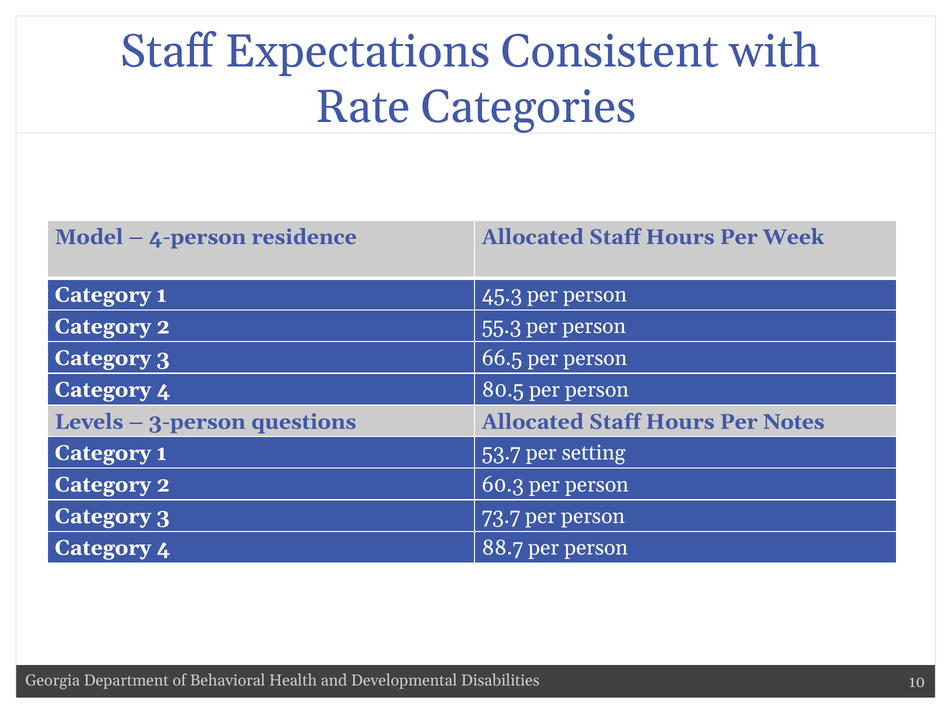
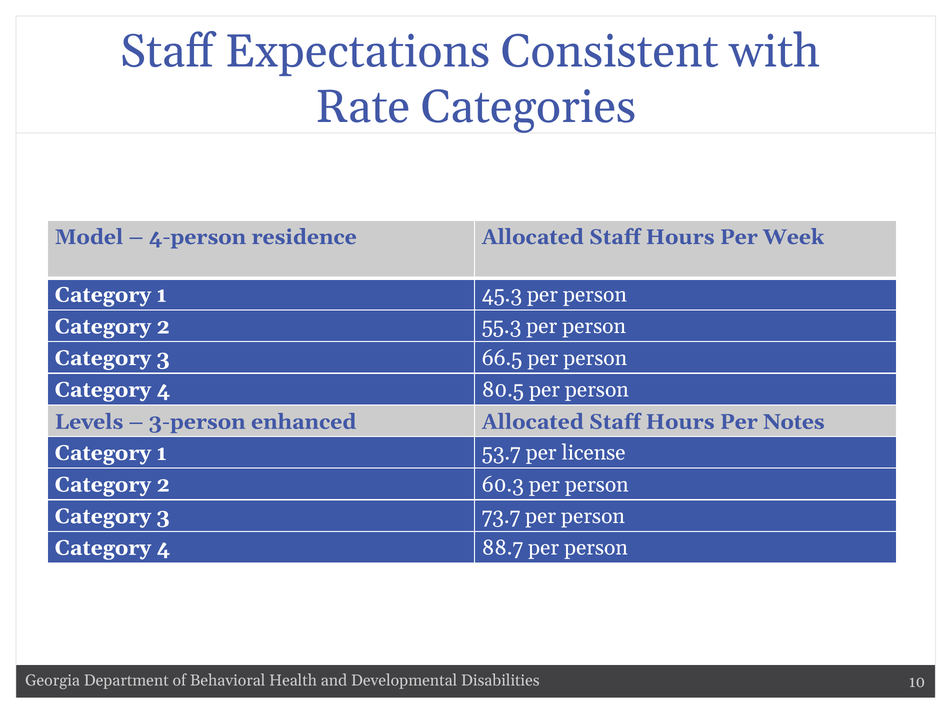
questions: questions -> enhanced (304, 422)
setting: setting -> license (594, 453)
